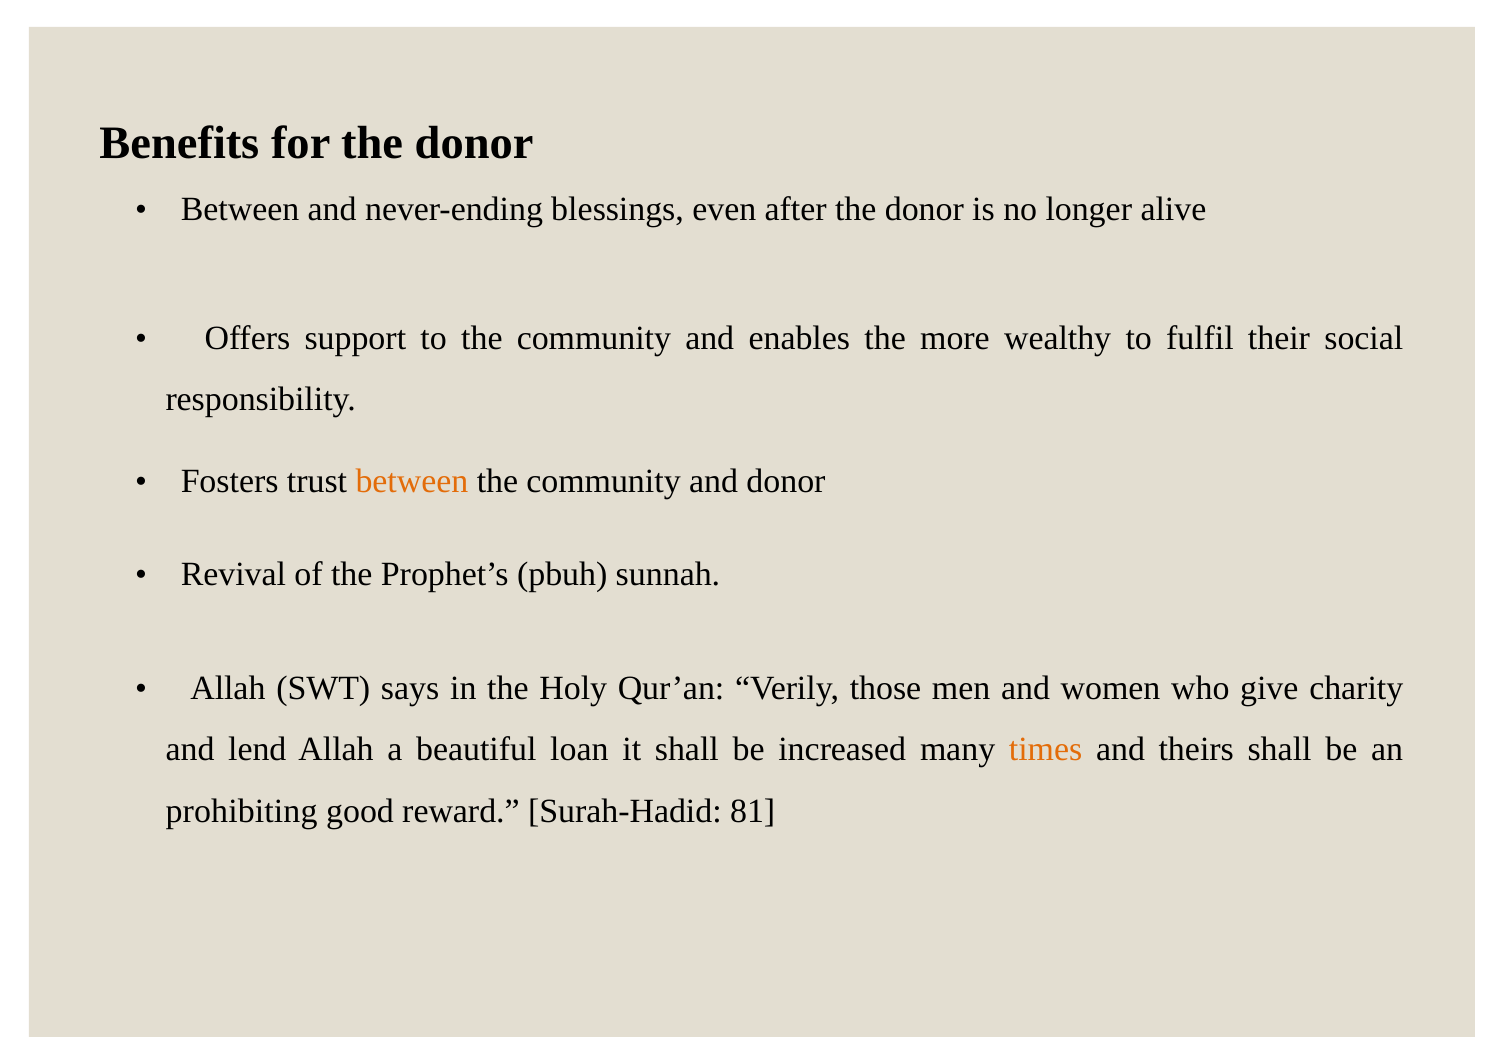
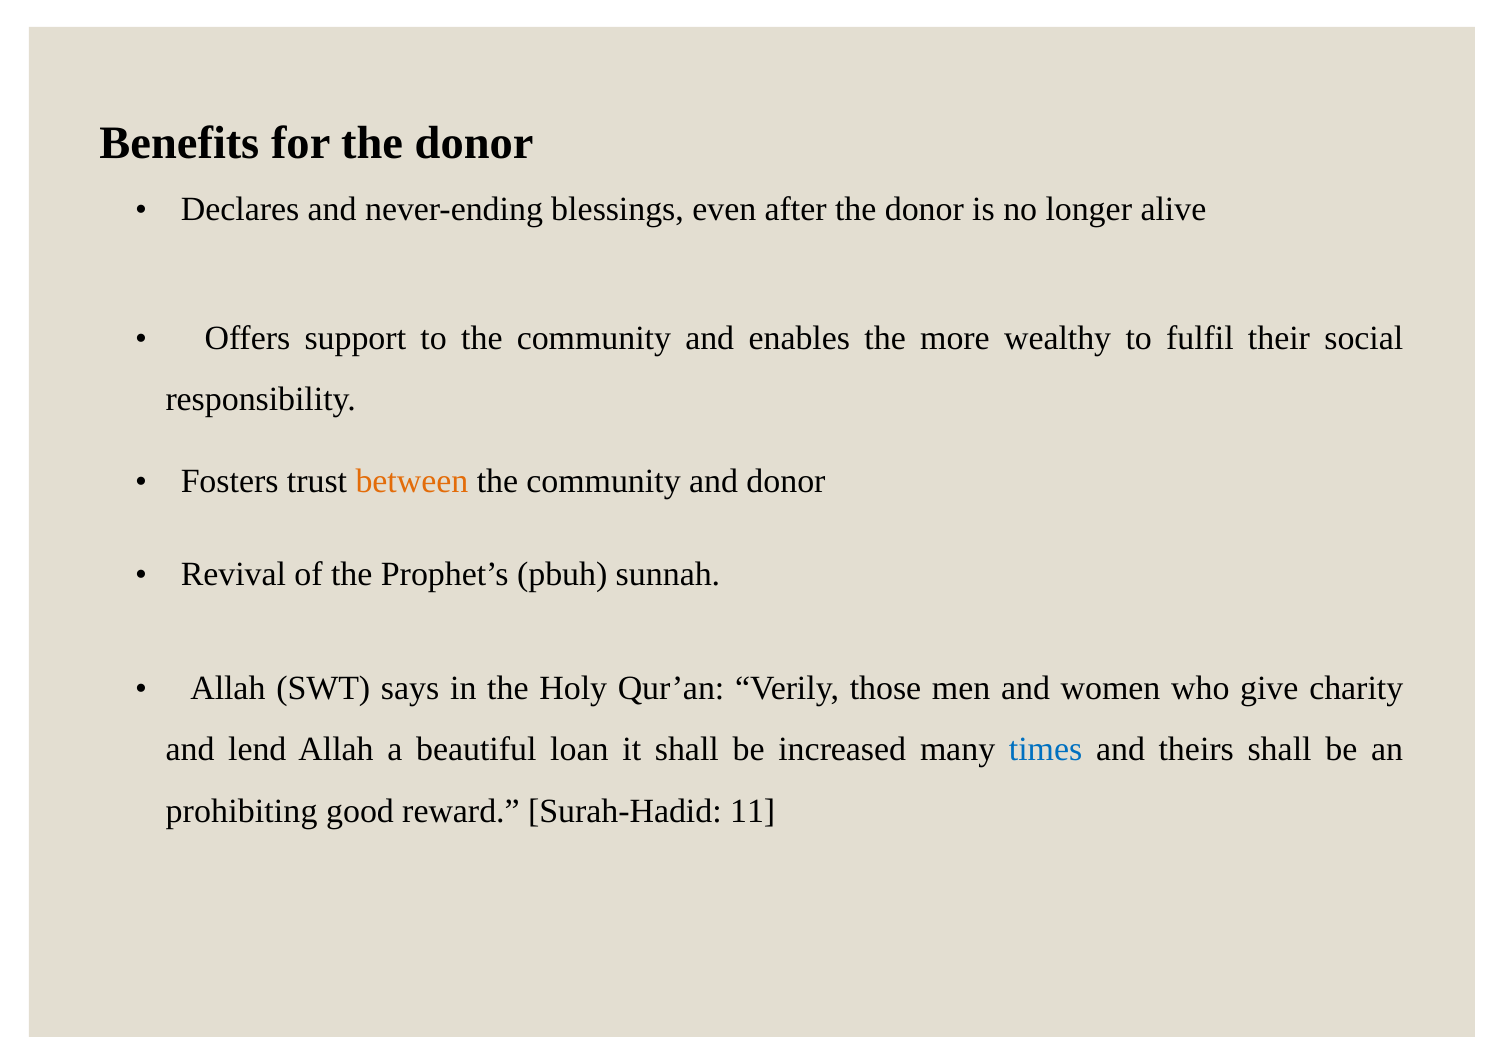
Between: Between -> Declares (240, 209)
times colour: orange -> blue (1046, 750)
81: 81 -> 11 (753, 811)
